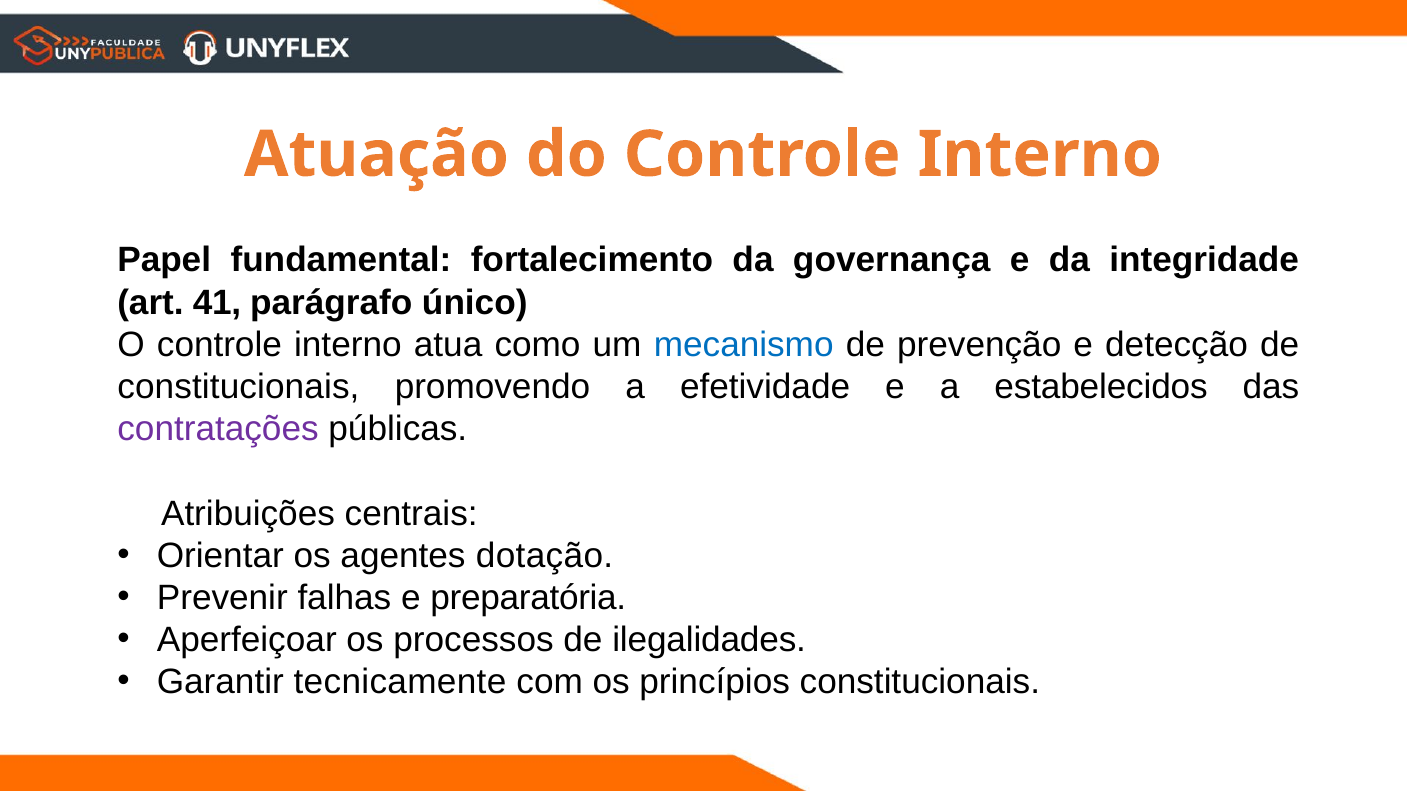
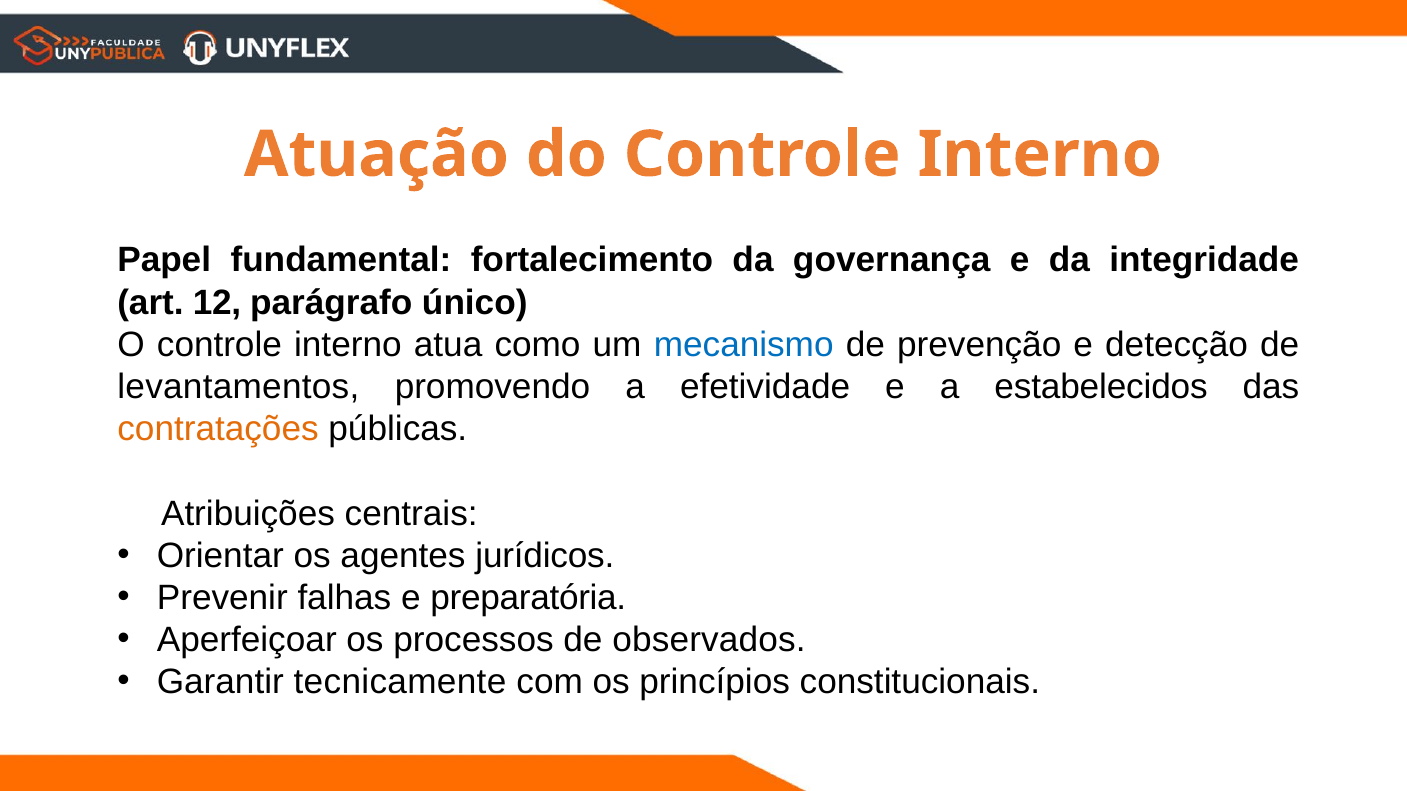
41: 41 -> 12 (217, 303)
constitucionais: constitucionais -> levantamentos (238, 387)
contratações colour: purple -> orange (218, 429)
dotação: dotação -> jurídicos (545, 556)
ilegalidades: ilegalidades -> observados (709, 640)
